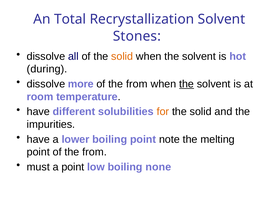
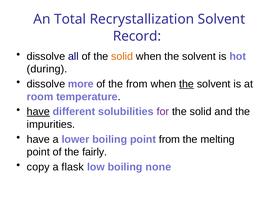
Stones: Stones -> Record (137, 36)
have underline: none -> present (38, 112)
for colour: orange -> purple (163, 112)
point note: note -> from (169, 140)
point of the from: from -> fairly (95, 152)
must: must -> copy (38, 167)
a point: point -> flask (73, 167)
